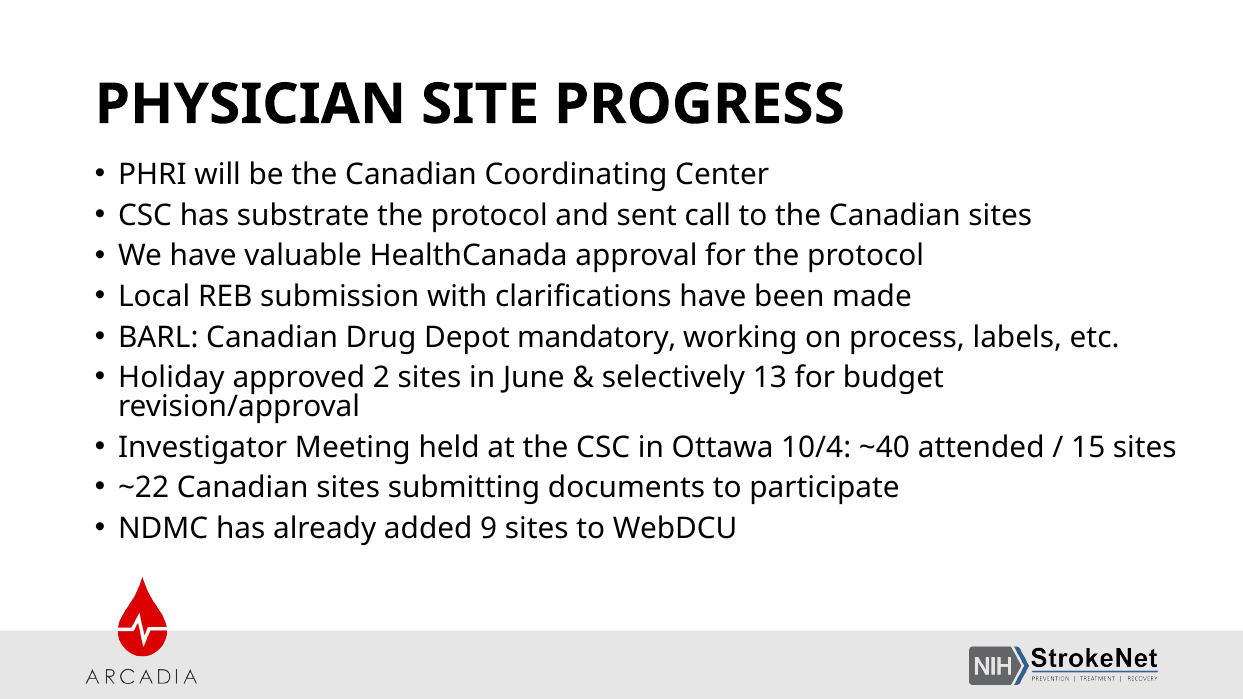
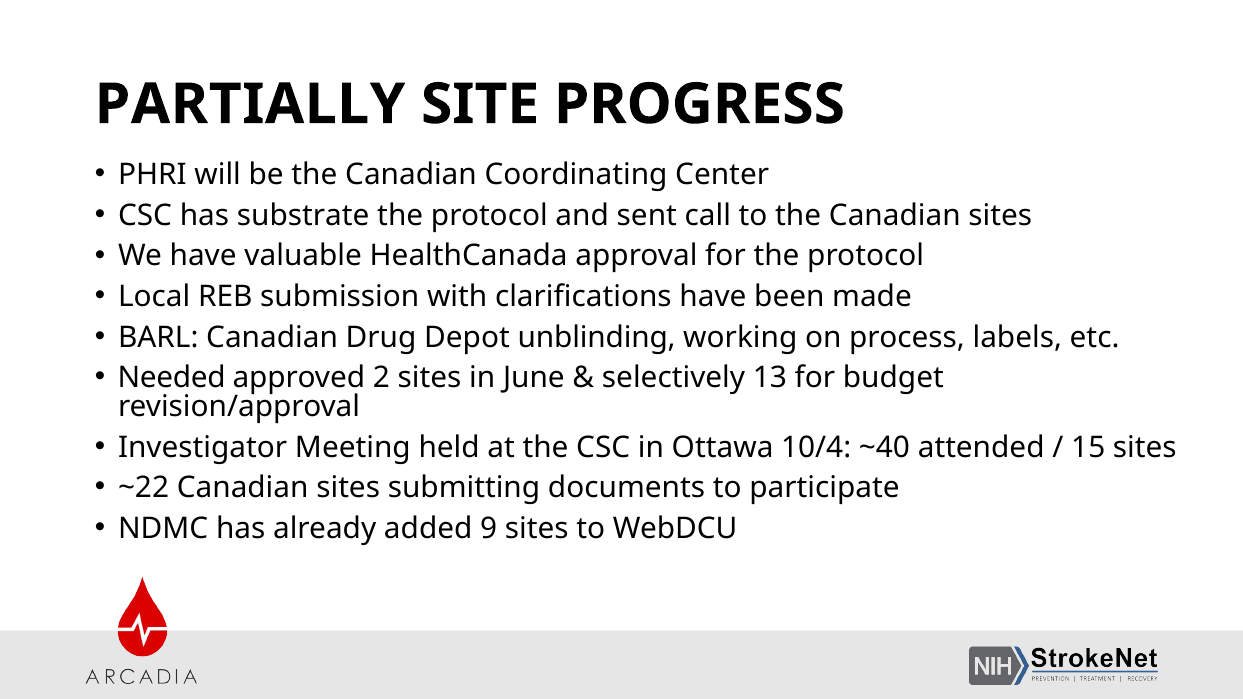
PHYSICIAN: PHYSICIAN -> PARTIALLY (250, 104)
mandatory: mandatory -> unblinding (597, 337)
Holiday: Holiday -> Needed (172, 378)
